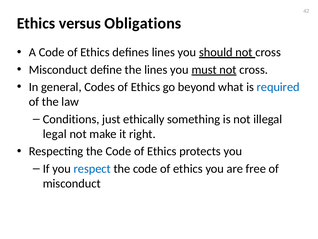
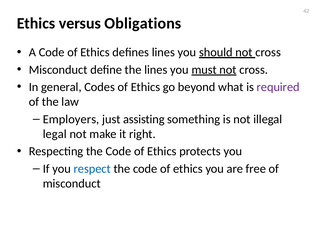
required colour: blue -> purple (278, 87)
Conditions: Conditions -> Employers (71, 119)
ethically: ethically -> assisting (144, 119)
